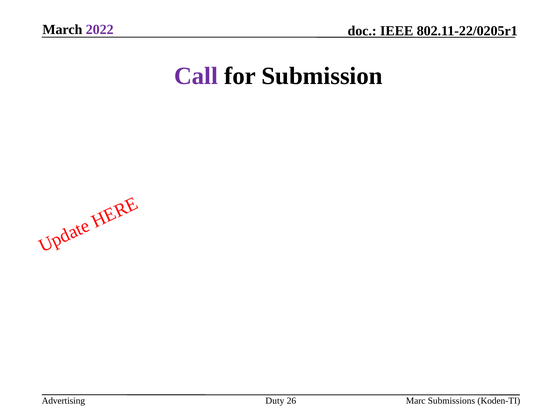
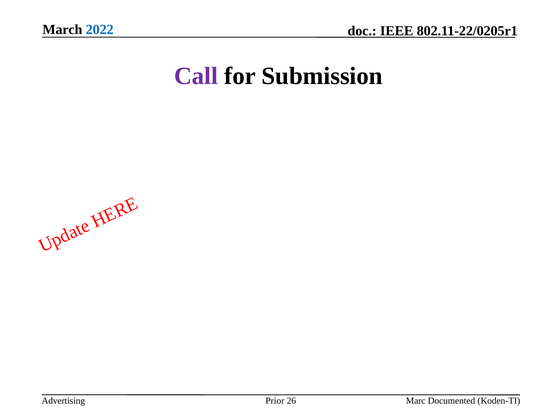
2022 colour: purple -> blue (100, 30)
Duty: Duty -> Prior (275, 401)
Submissions: Submissions -> Documented (451, 401)
